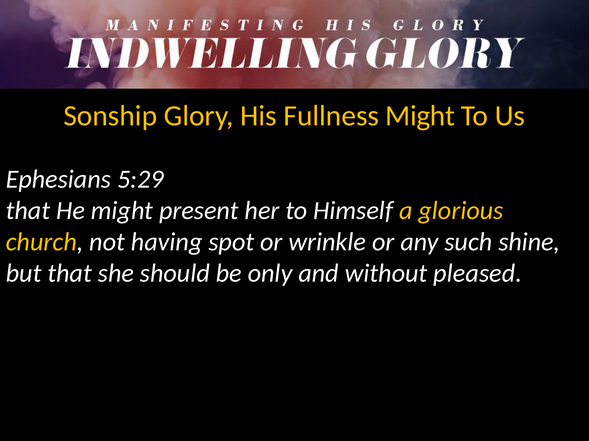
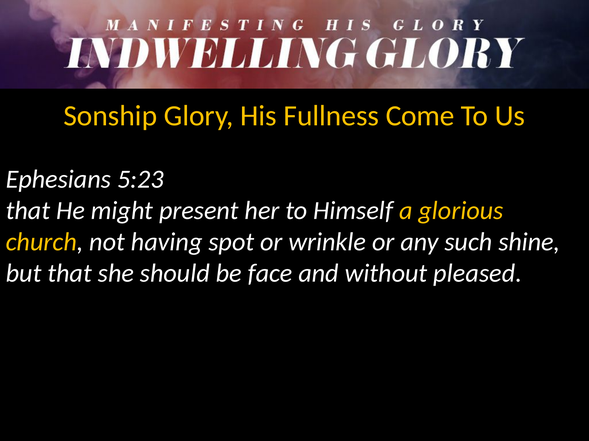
Fullness Might: Might -> Come (420, 116)
5:29: 5:29 -> 5:23 (140, 179)
only: only -> face (270, 274)
